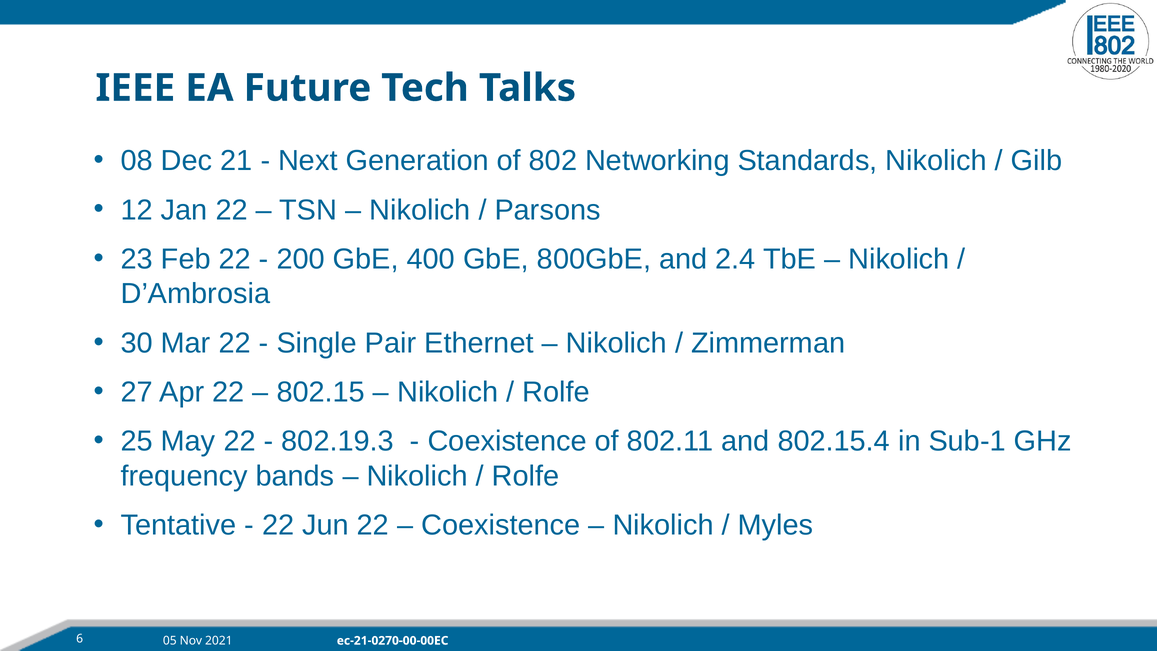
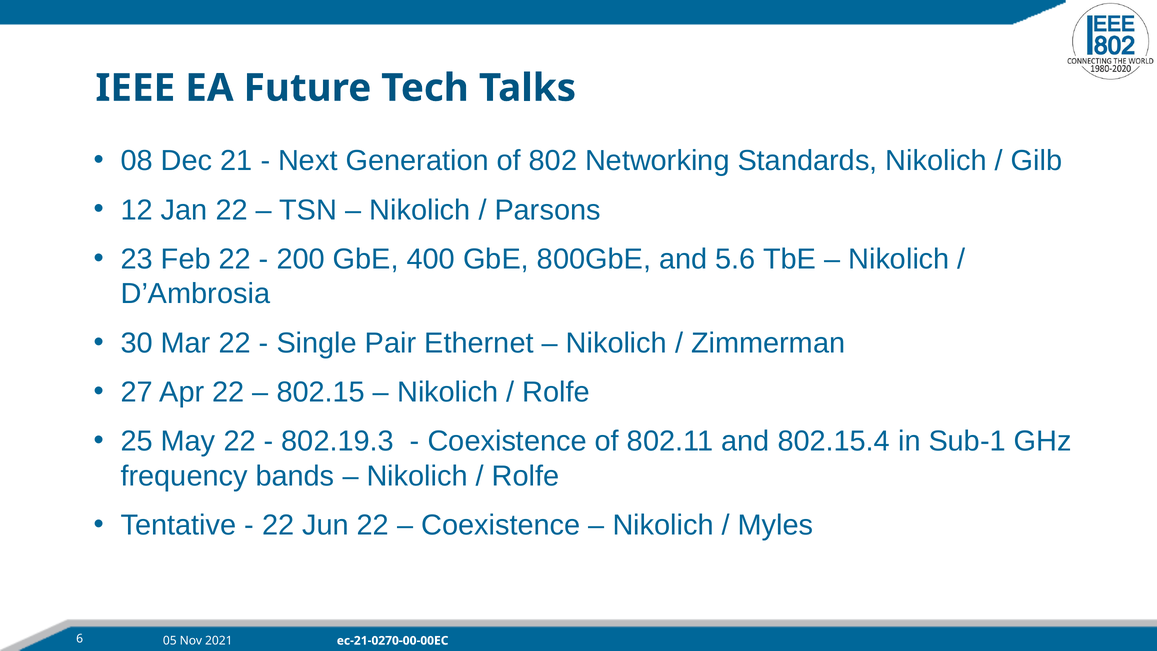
2.4: 2.4 -> 5.6 (735, 259)
